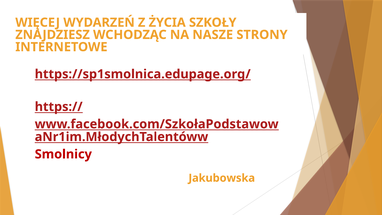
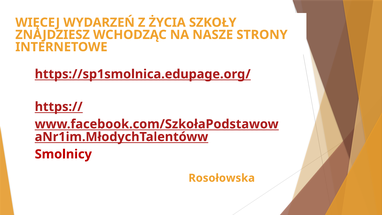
Jakubowska: Jakubowska -> Rosołowska (222, 178)
